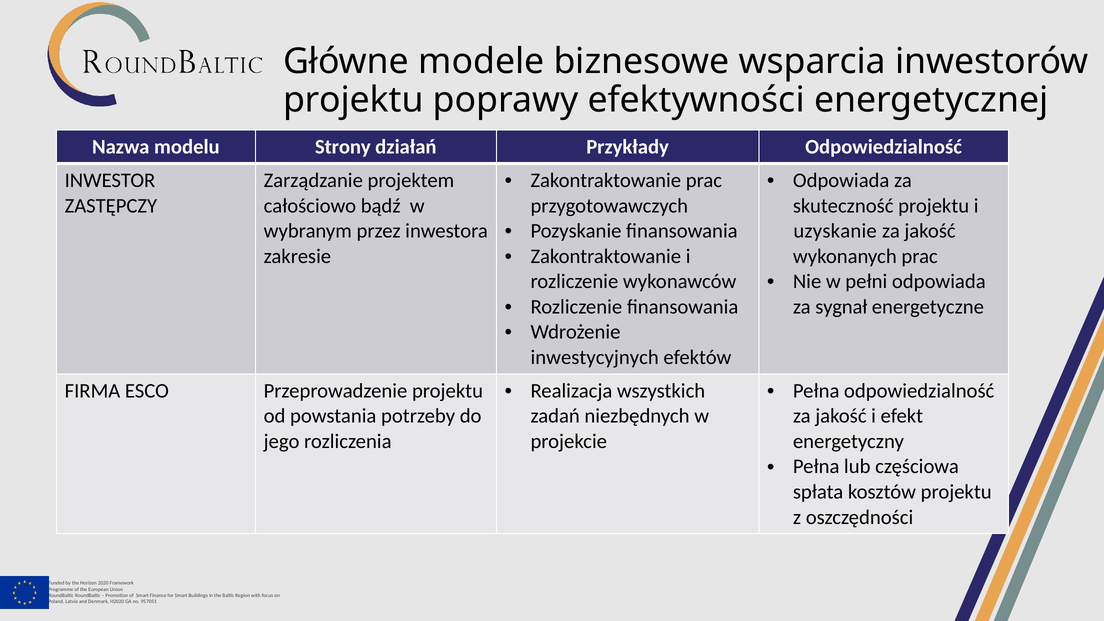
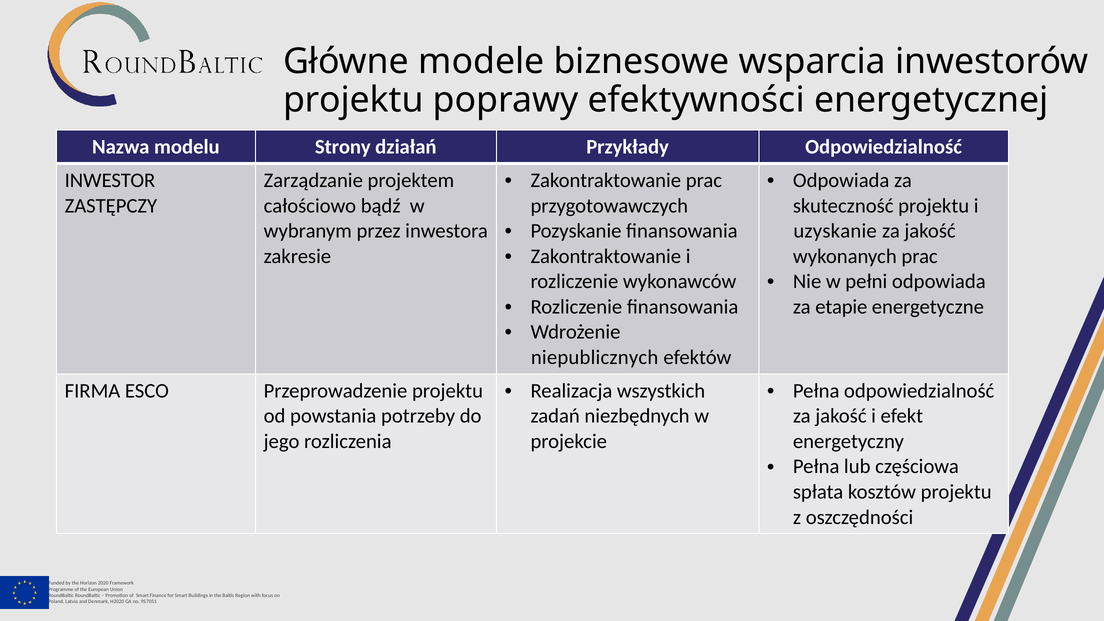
sygnał: sygnał -> etapie (841, 307)
inwestycyjnych: inwestycyjnych -> niepublicznych (595, 357)
